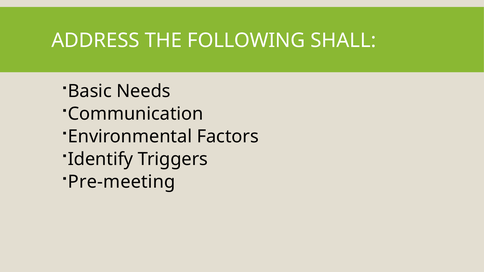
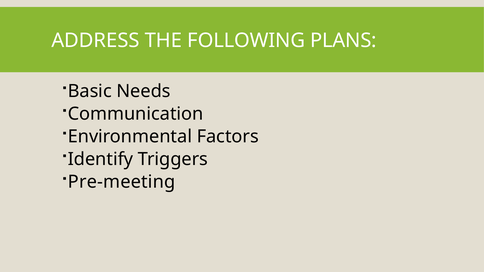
SHALL: SHALL -> PLANS (343, 41)
